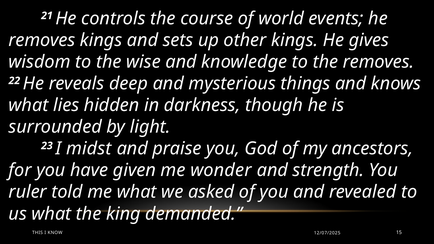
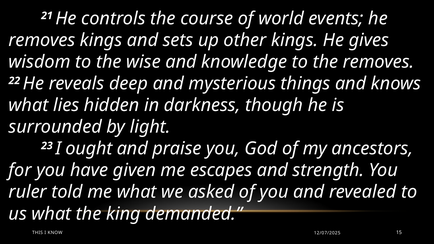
midst: midst -> ought (89, 149)
wonder: wonder -> escapes (221, 170)
